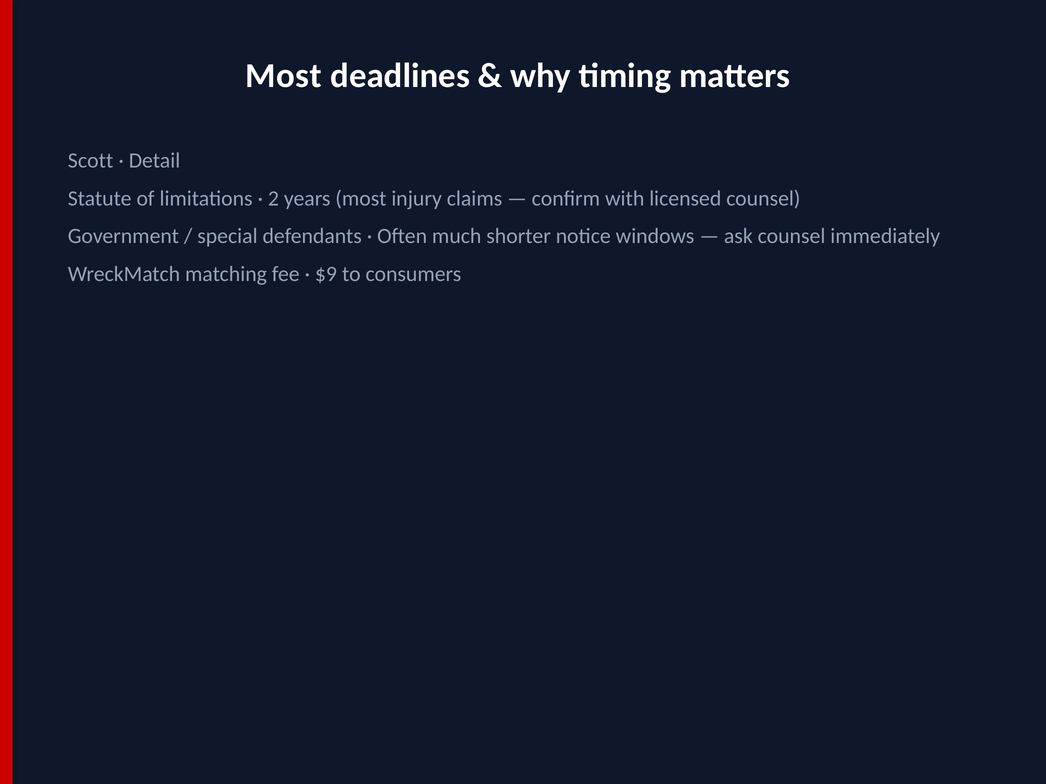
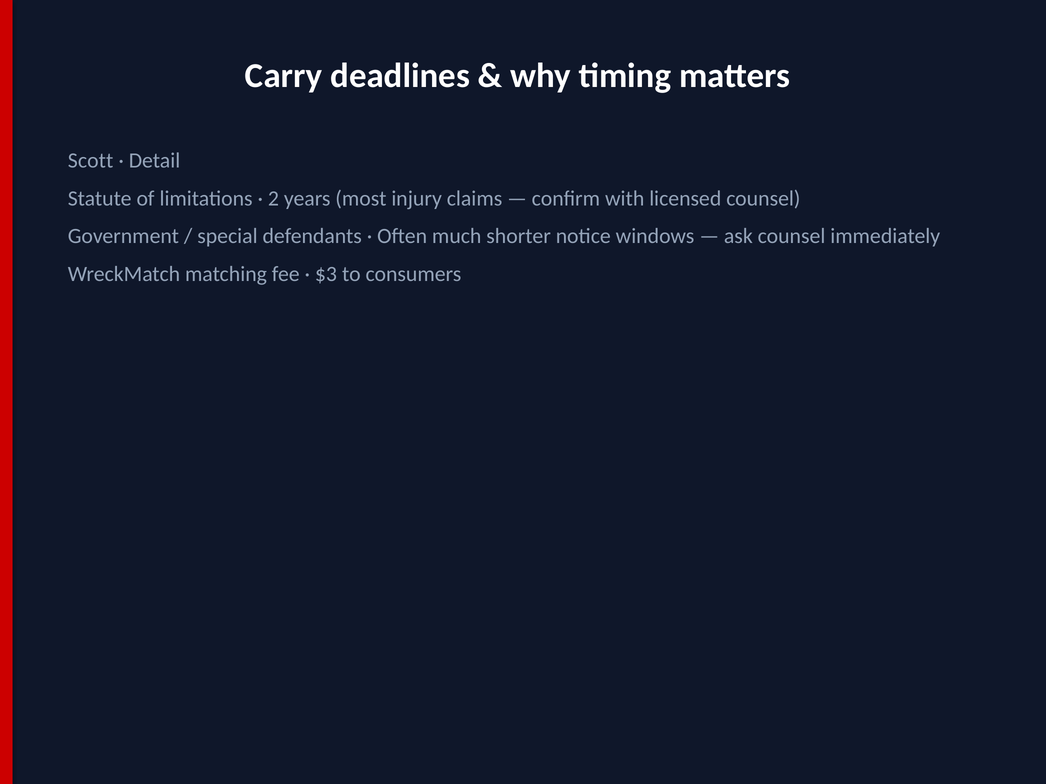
Most: Most -> Carry (284, 76)
$9: $9 -> $3 (326, 274)
